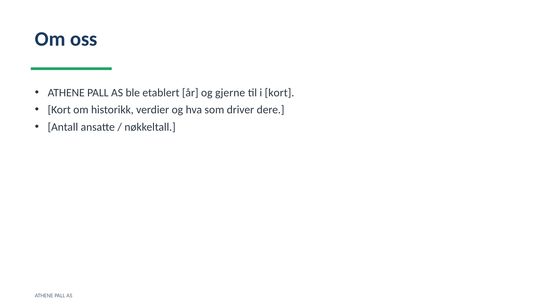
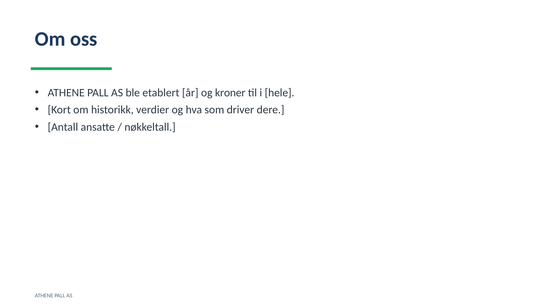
gjerne: gjerne -> kroner (230, 93)
i kort: kort -> hele (280, 93)
